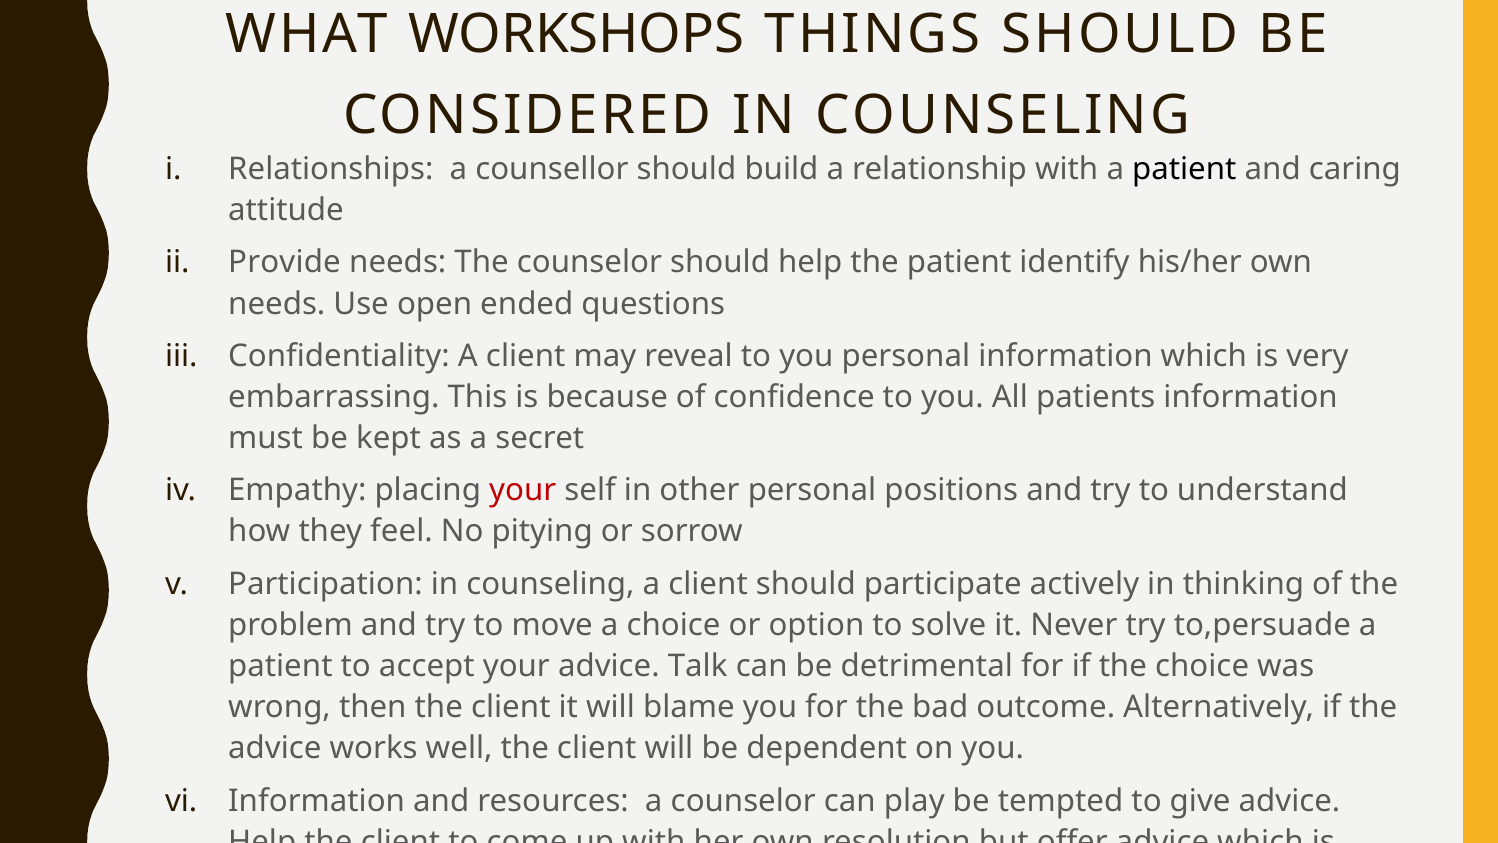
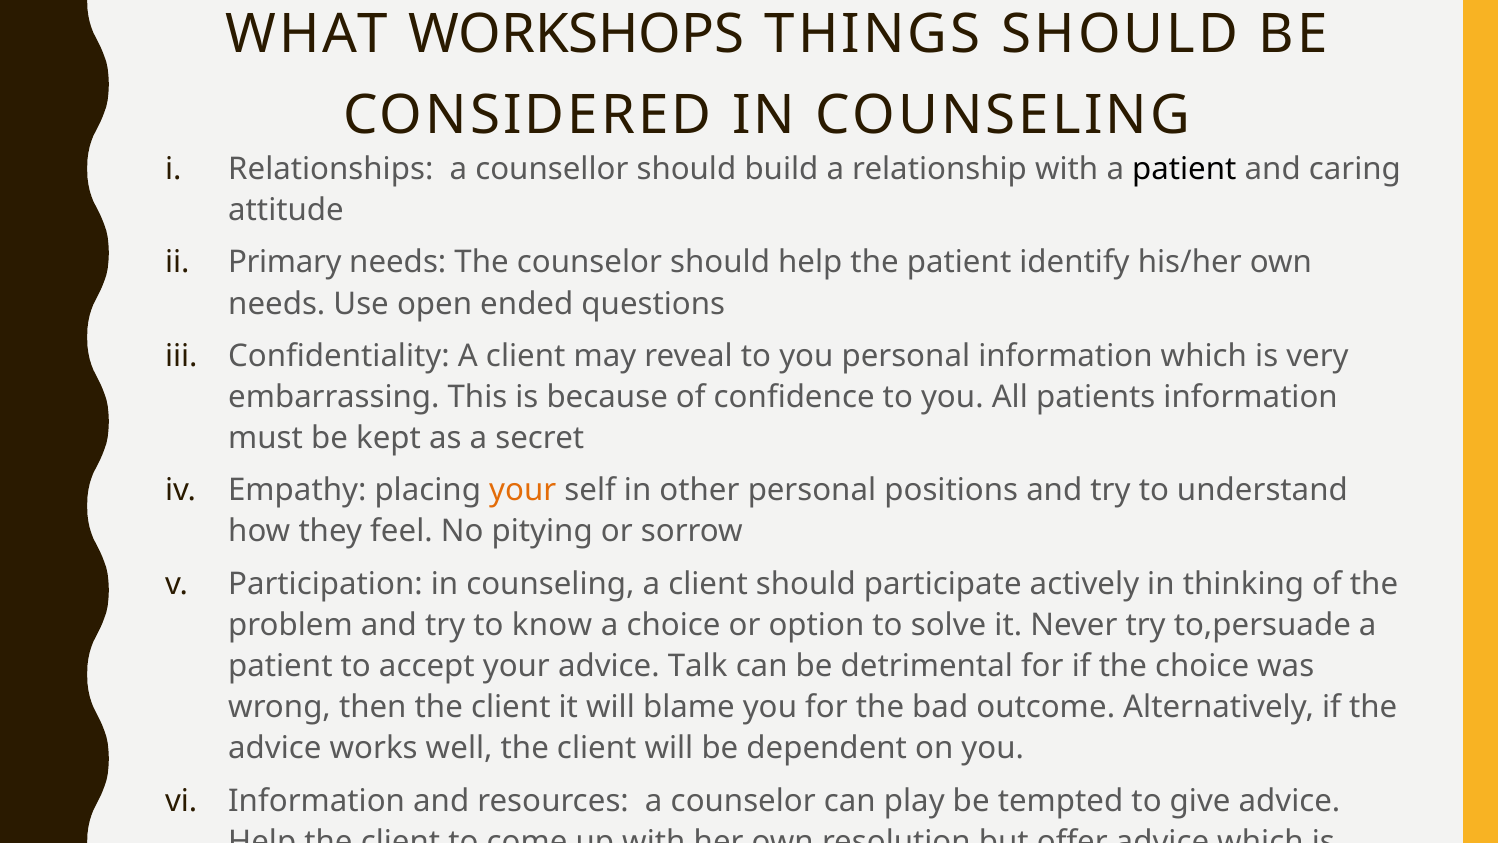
Provide: Provide -> Primary (285, 262)
your colour: red -> orange (523, 490)
move: move -> know (552, 625)
